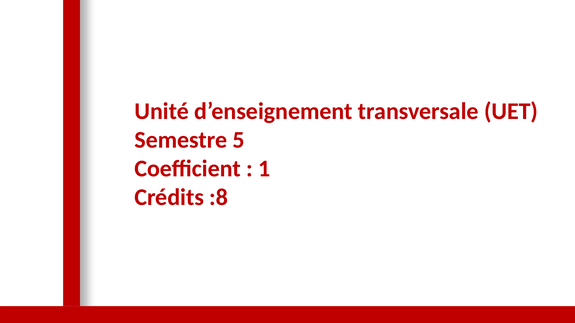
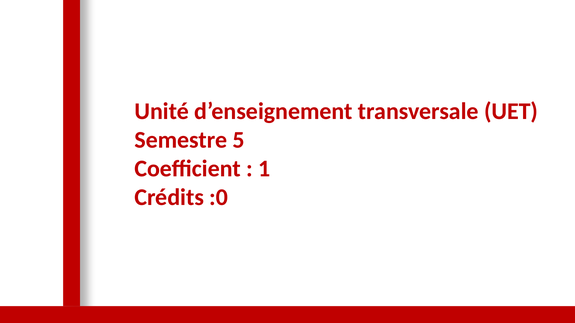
:8: :8 -> :0 (219, 198)
